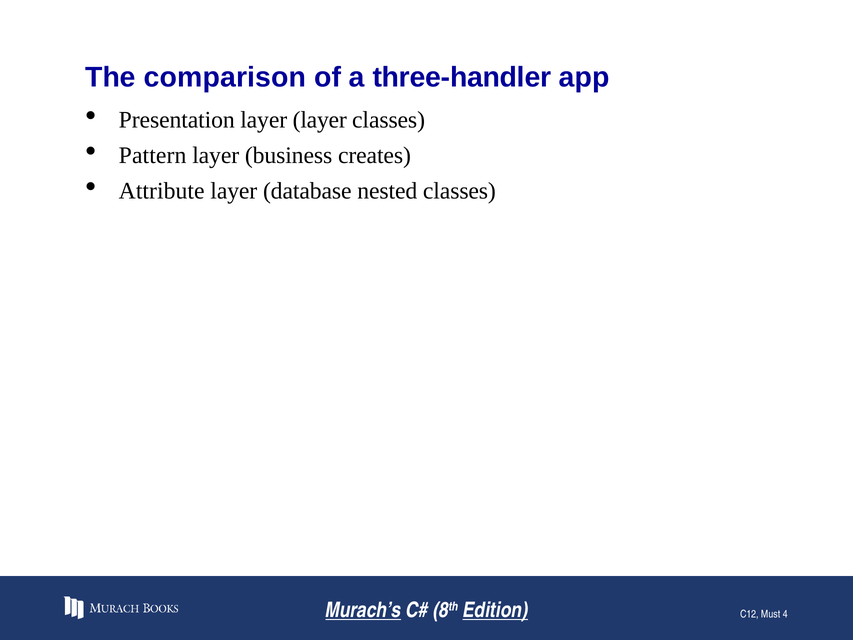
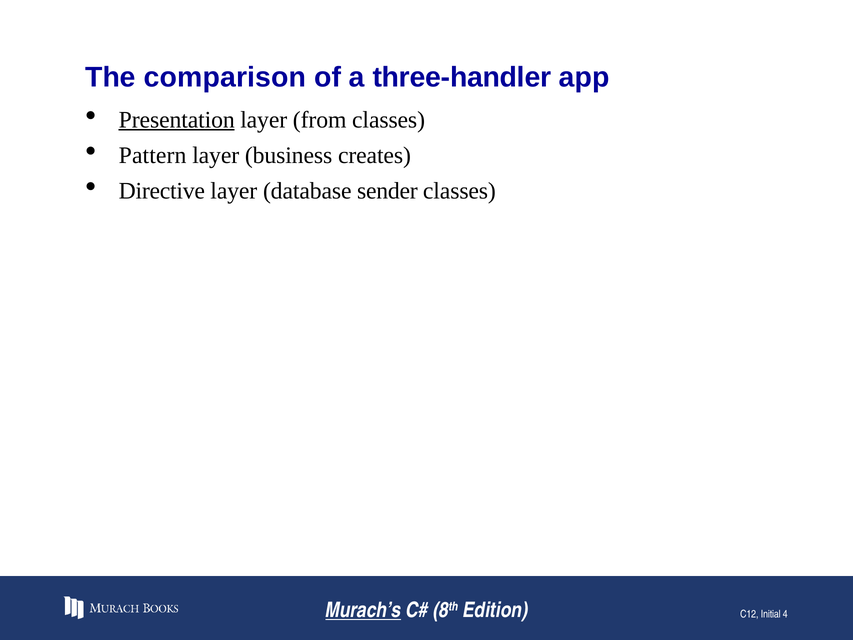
Presentation underline: none -> present (177, 120)
layer layer: layer -> from (320, 120)
Attribute: Attribute -> Directive (162, 191)
nested: nested -> sender (387, 191)
Edition underline: present -> none (495, 610)
Must: Must -> Initial (771, 614)
